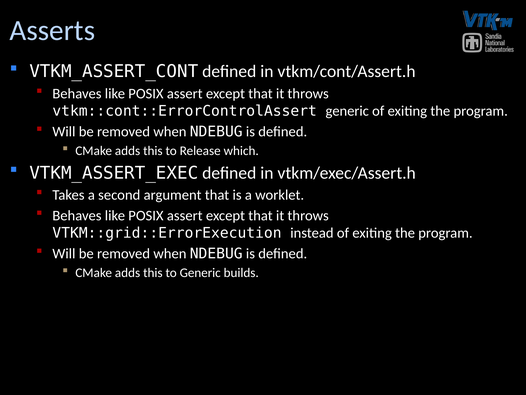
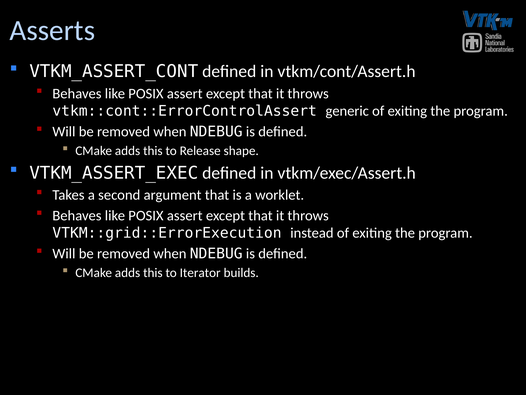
which: which -> shape (241, 151)
to Generic: Generic -> Iterator (200, 272)
